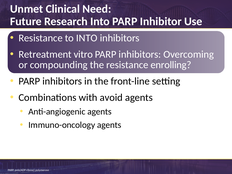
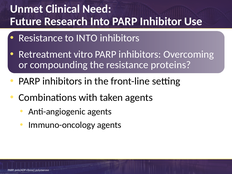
enrolling: enrolling -> proteins (171, 65)
avoid: avoid -> taken (111, 98)
